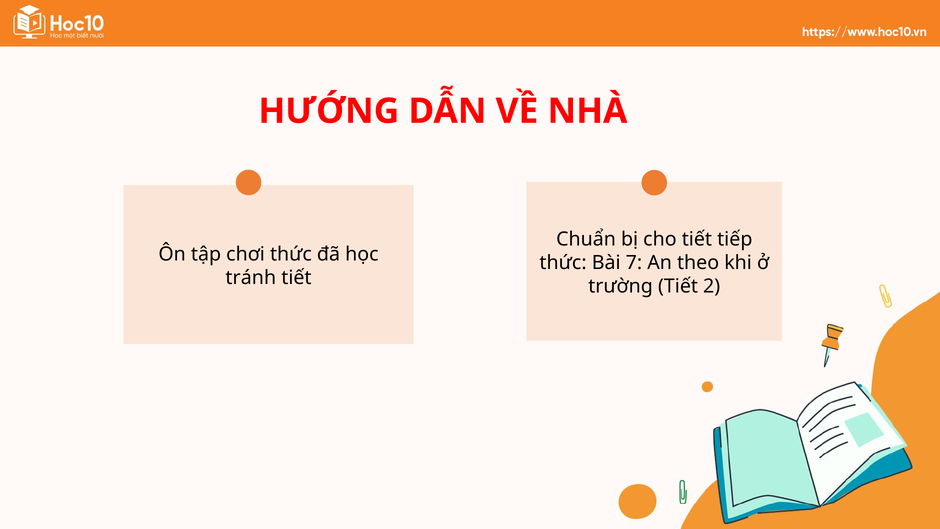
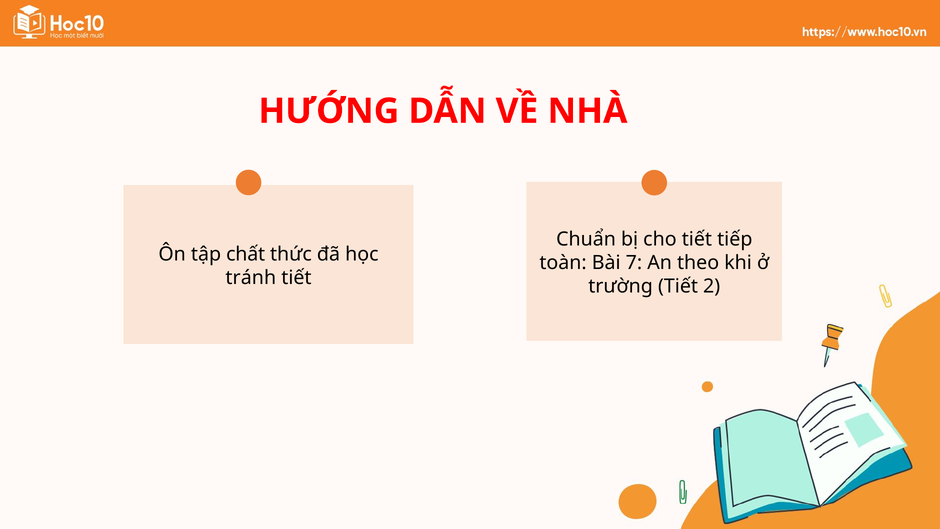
chơi: chơi -> chất (246, 254)
thức: thức -> toàn (563, 263)
